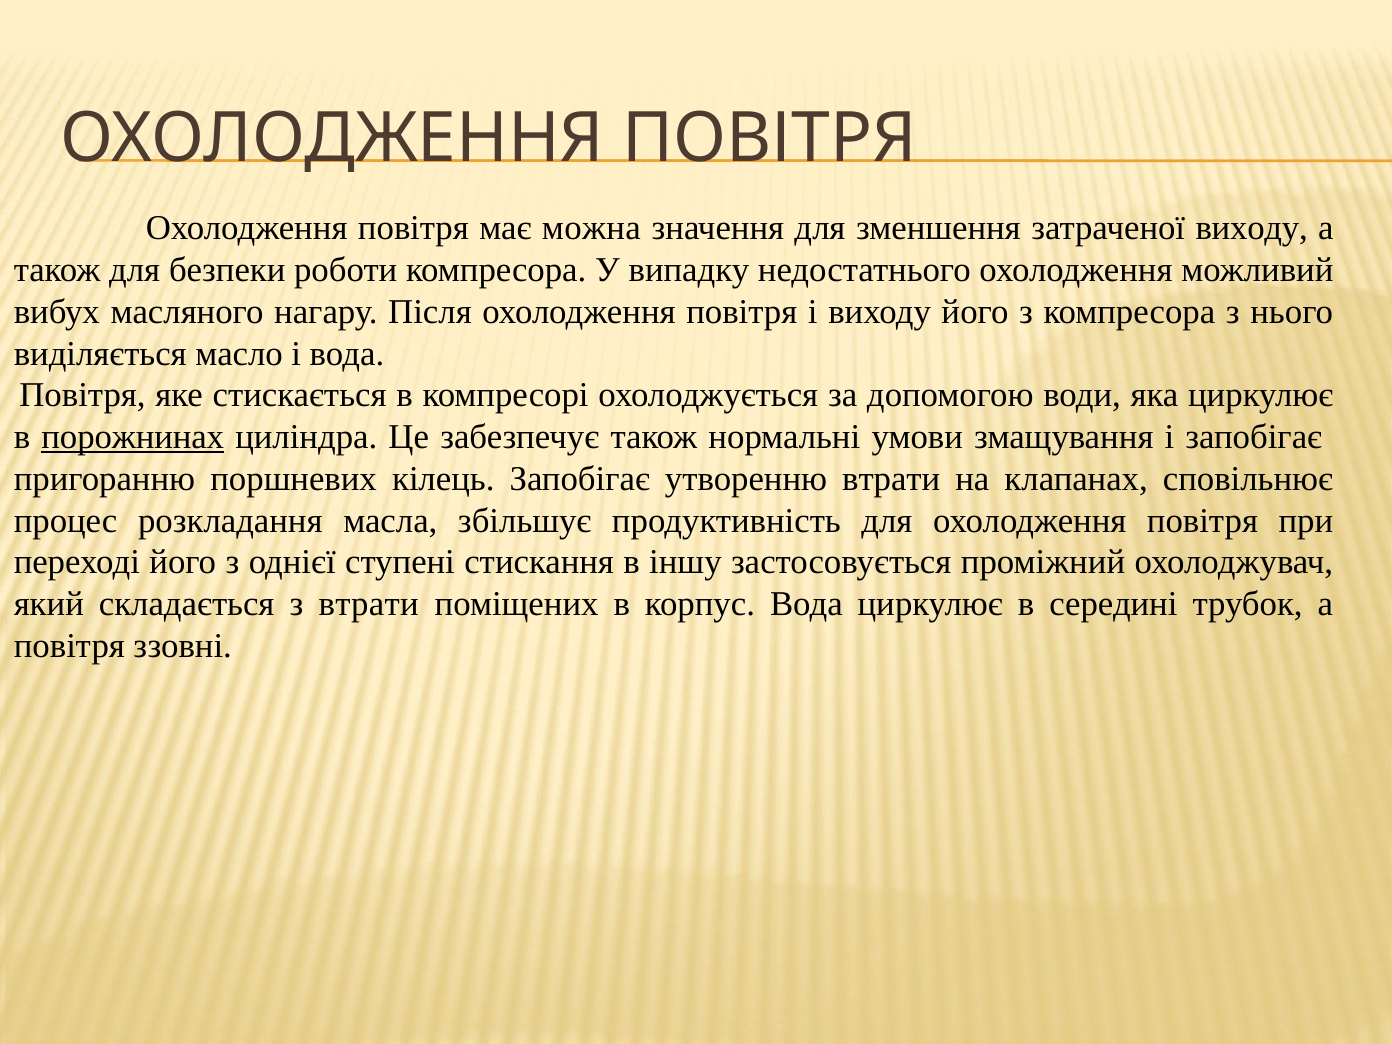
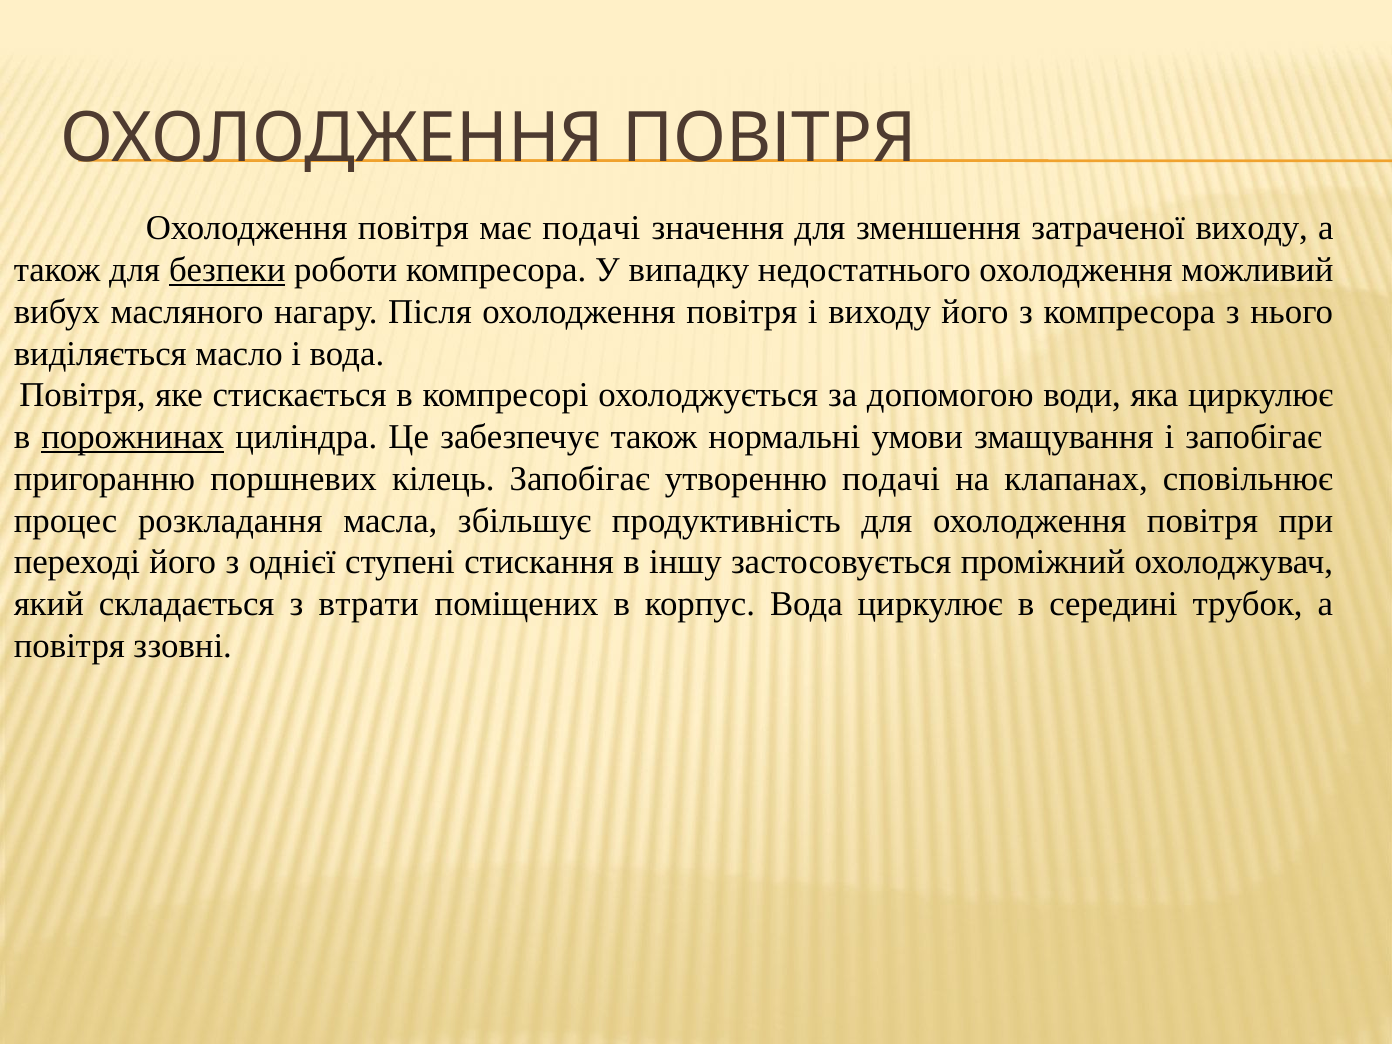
має можна: можна -> подачі (591, 228)
безпеки underline: none -> present (227, 270)
утворенню втрати: втрати -> подачі (891, 479)
